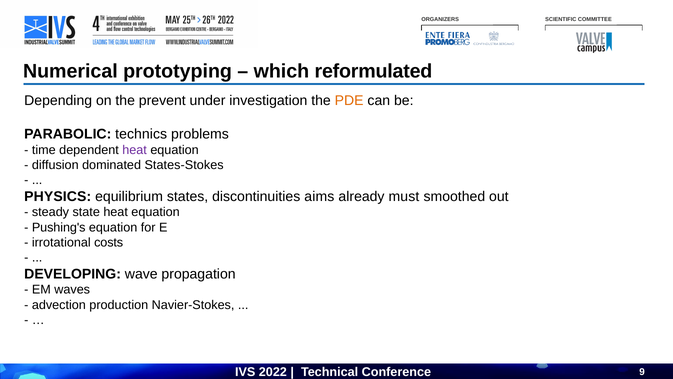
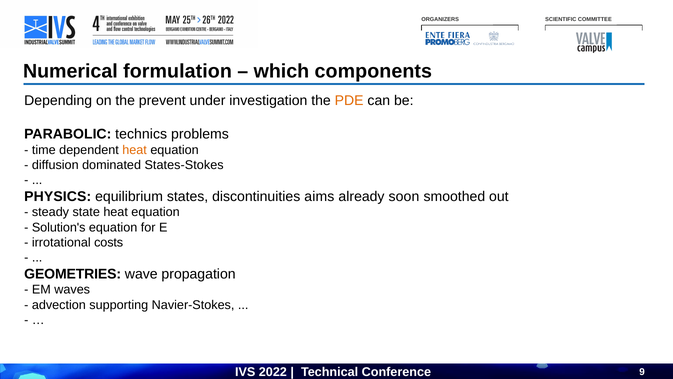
prototyping: prototyping -> formulation (178, 71)
reformulated: reformulated -> components (373, 71)
heat colour: purple -> orange (135, 150)
must: must -> soon (404, 196)
Pushing's: Pushing's -> Solution's (59, 227)
DEVELOPING: DEVELOPING -> GEOMETRIES (73, 274)
production: production -> supporting (119, 305)
